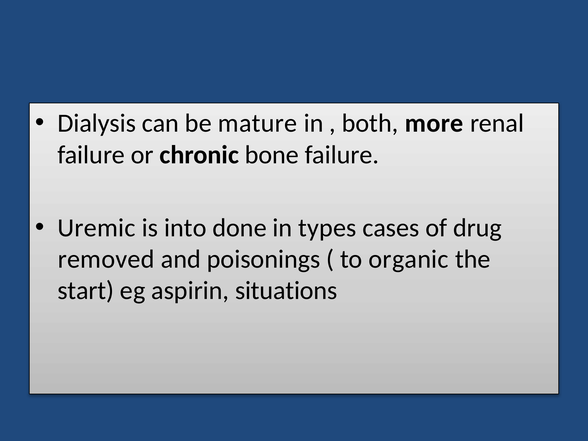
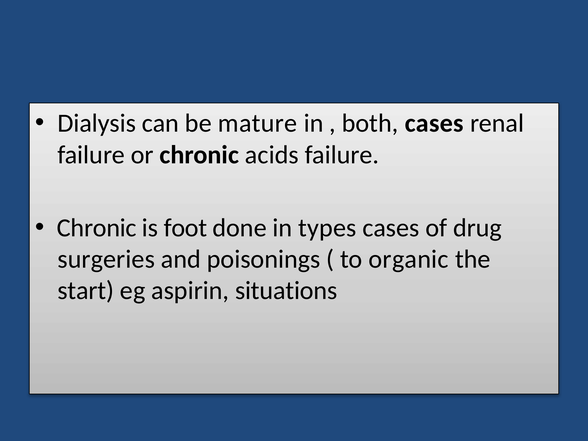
both more: more -> cases (434, 123)
bone: bone -> acids (272, 155)
Uremic: Uremic -> Chronic (97, 228)
into: into -> foot (185, 228)
removed: removed -> surgeries (106, 259)
